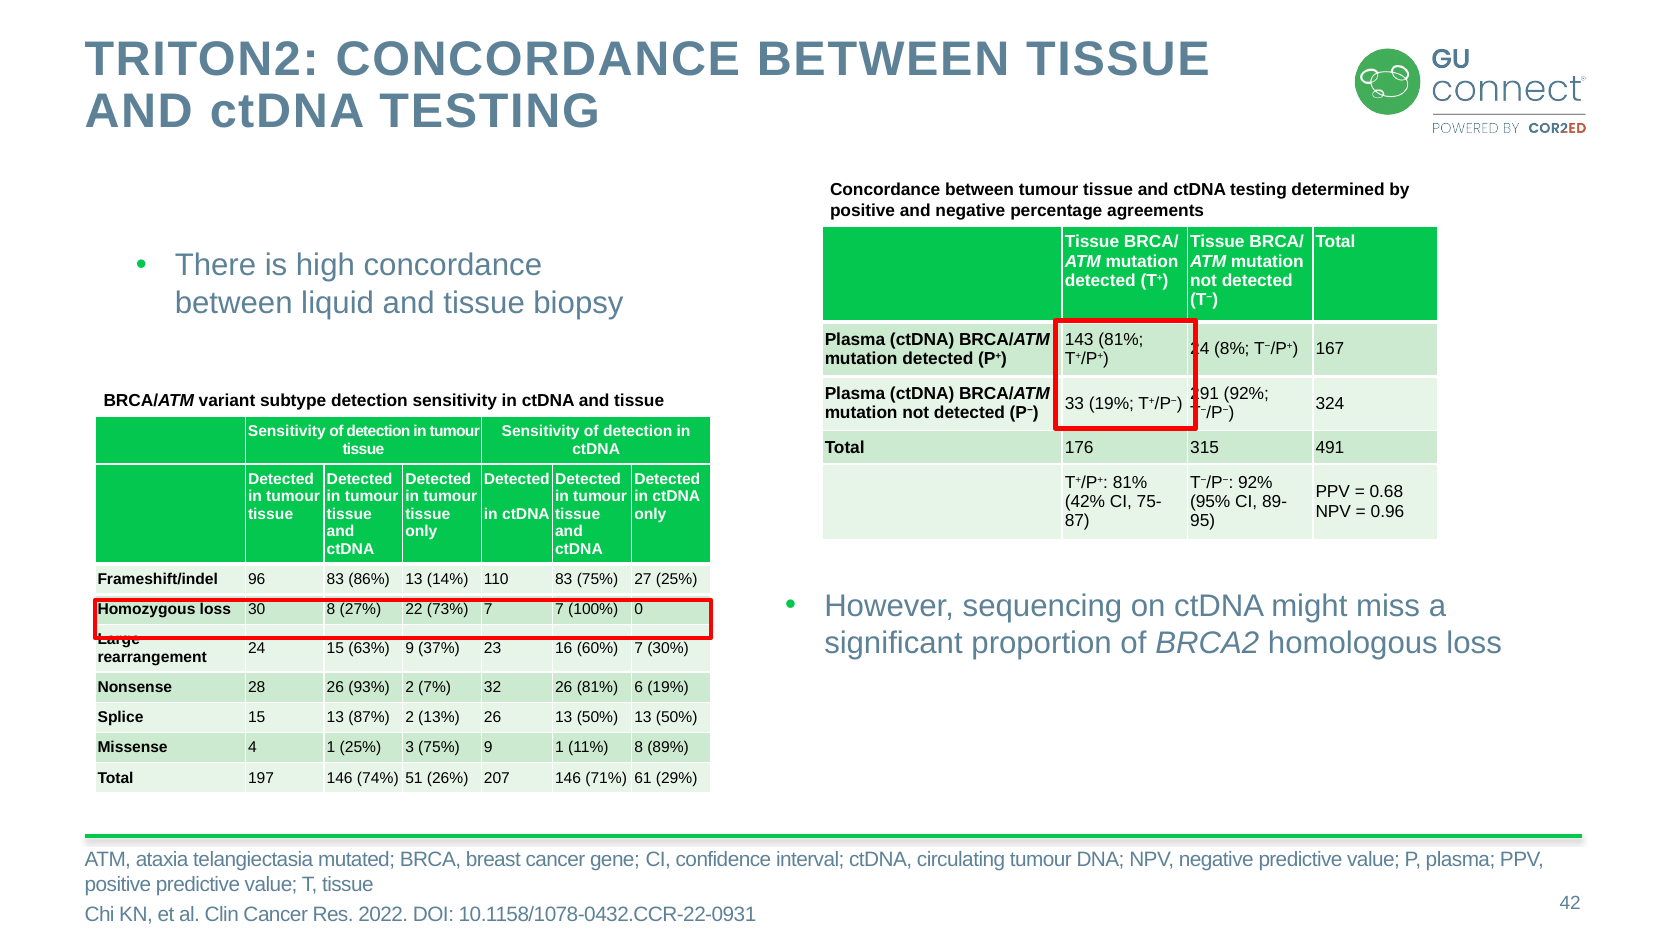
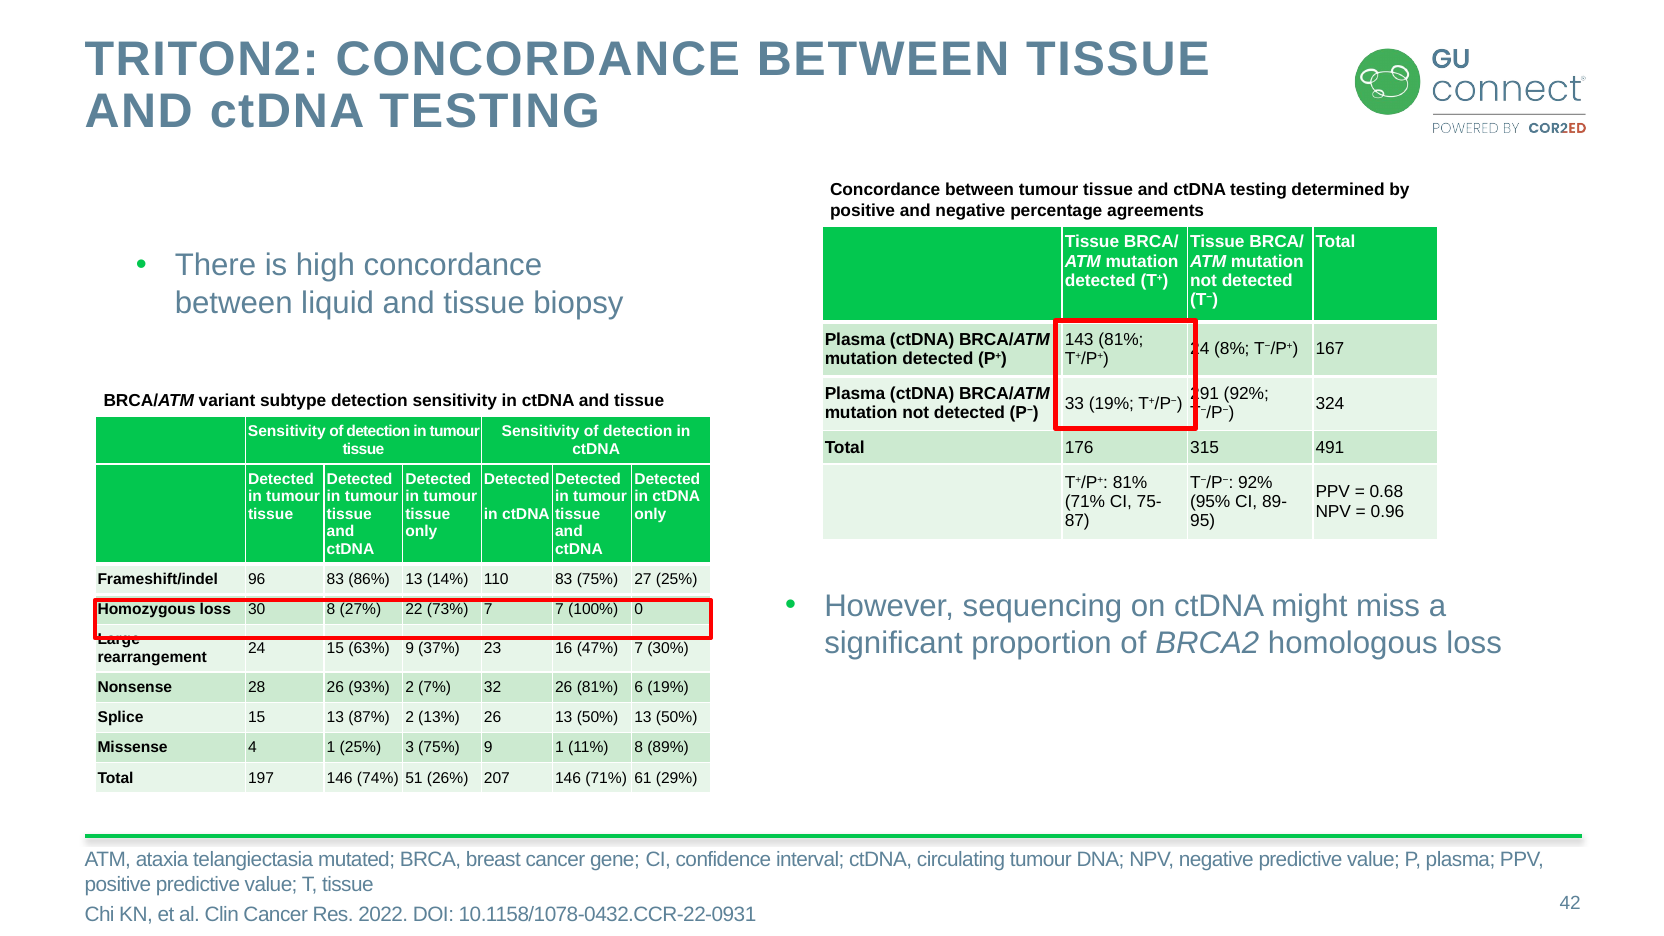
42%: 42% -> 71% (1085, 502)
60%: 60% -> 47% (598, 648)
